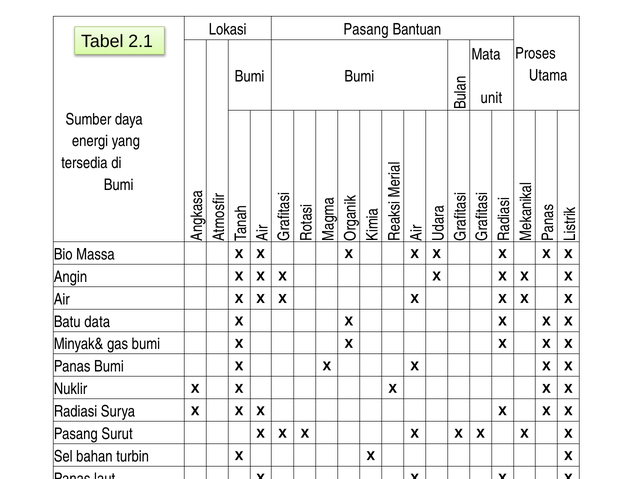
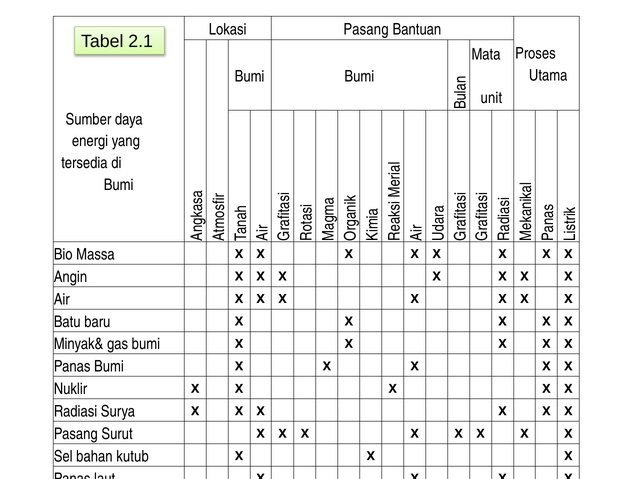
data: data -> baru (97, 321)
turbin: turbin -> kutub (133, 456)
